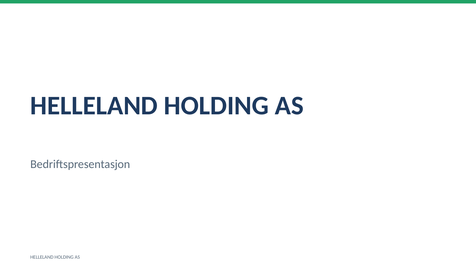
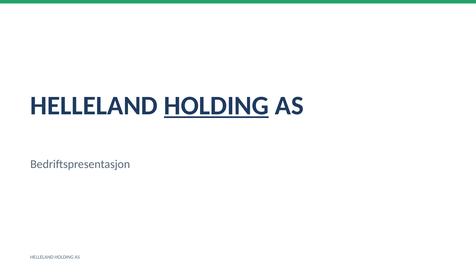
HOLDING underline: none -> present (216, 106)
